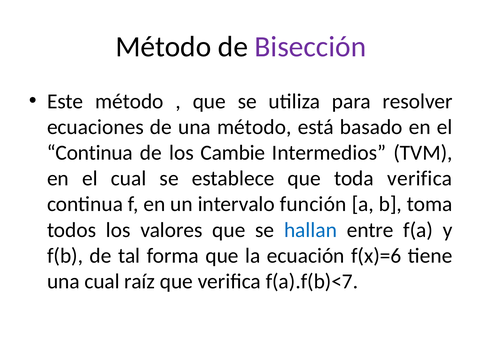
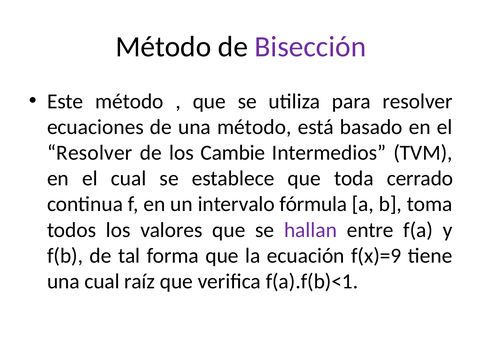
Continua: Continua -> Resolver (90, 153)
toda verifica: verifica -> cerrado (420, 178)
función: función -> fórmula (313, 204)
hallan colour: blue -> purple (310, 230)
f(x)=6: f(x)=6 -> f(x)=9 (376, 255)
f(a).f(b)<7: f(a).f(b)<7 -> f(a).f(b)<1 (312, 281)
